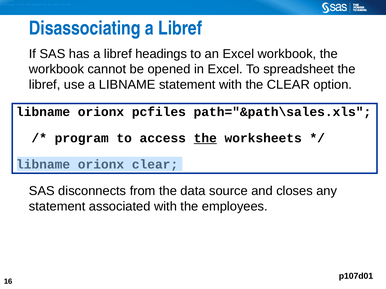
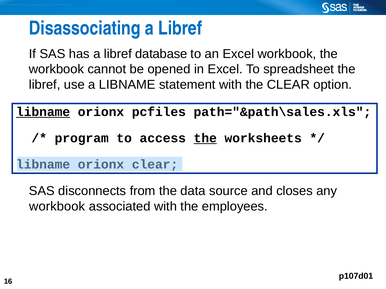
headings: headings -> database (161, 54)
libname underline: none -> present (43, 112)
statement: statement -> workbook (57, 207)
